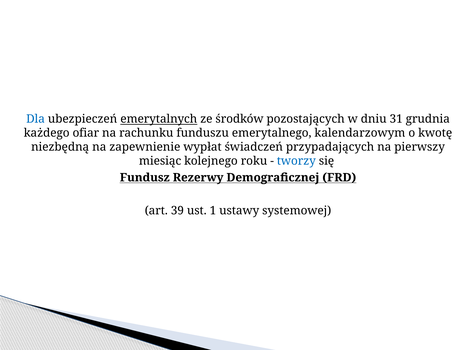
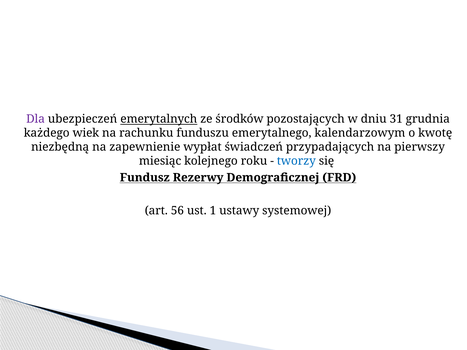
Dla colour: blue -> purple (36, 119)
ofiar: ofiar -> wiek (86, 133)
39: 39 -> 56 (177, 211)
